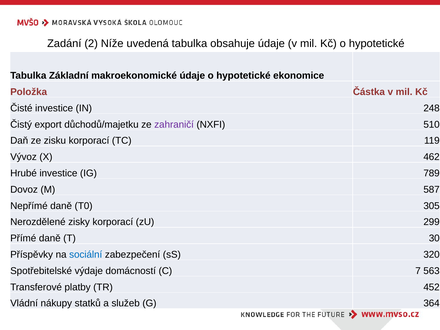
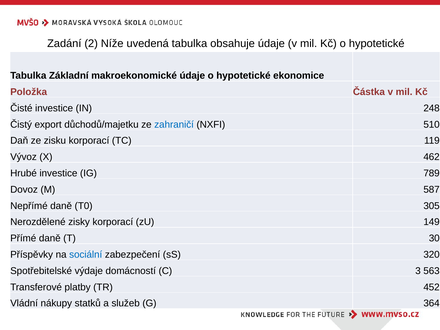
zahraničí colour: purple -> blue (174, 124)
299: 299 -> 149 (432, 222)
7: 7 -> 3 (418, 271)
